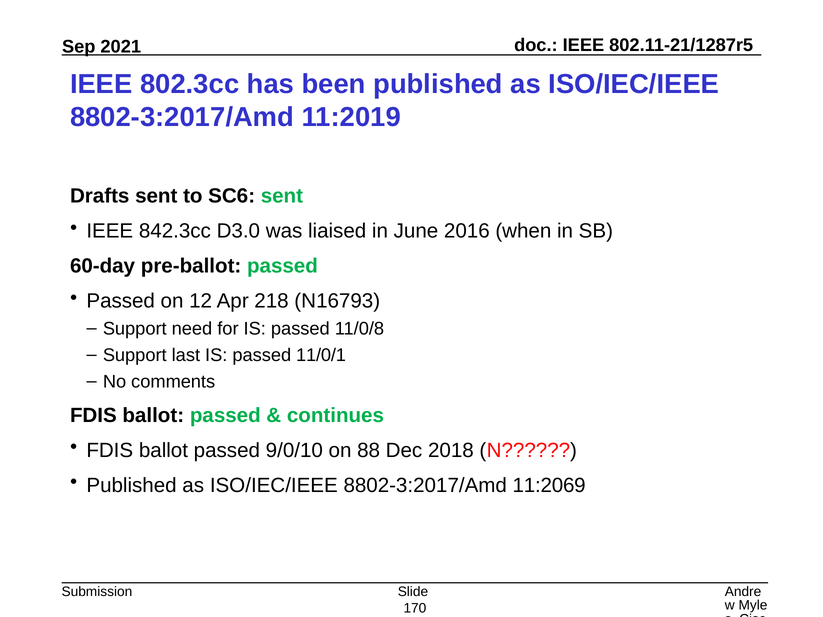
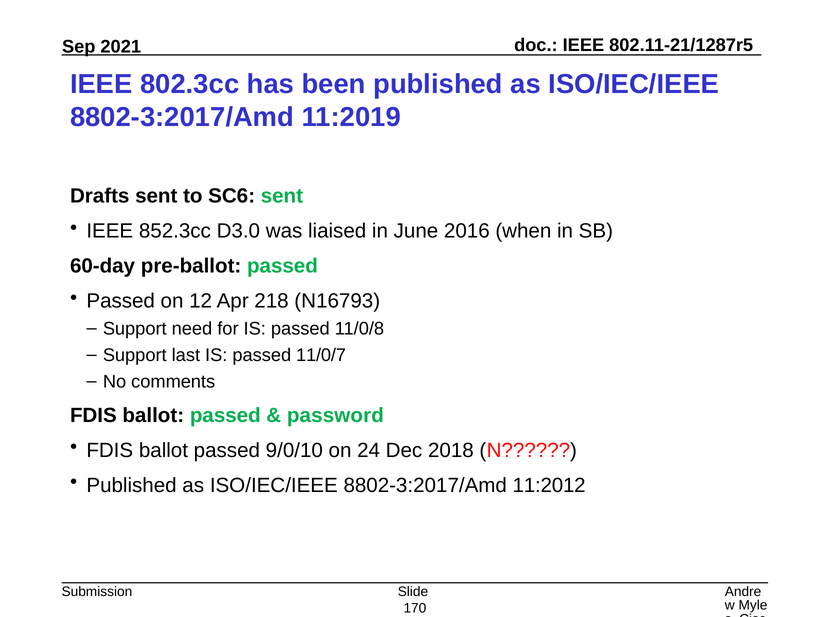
842.3cc: 842.3cc -> 852.3cc (175, 231)
11/0/1: 11/0/1 -> 11/0/7 (321, 355)
continues: continues -> password (335, 416)
88: 88 -> 24 (369, 451)
11:2069: 11:2069 -> 11:2012 (549, 486)
